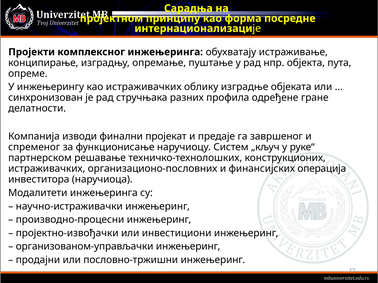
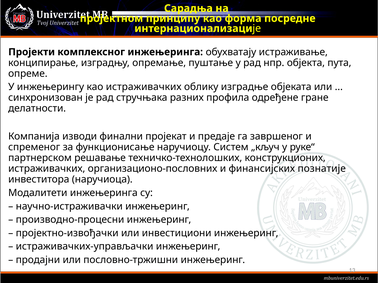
операција: операција -> познатије (322, 169)
организованом-управљачки: организованом-управљачки -> истраживачких-управљачки (85, 247)
